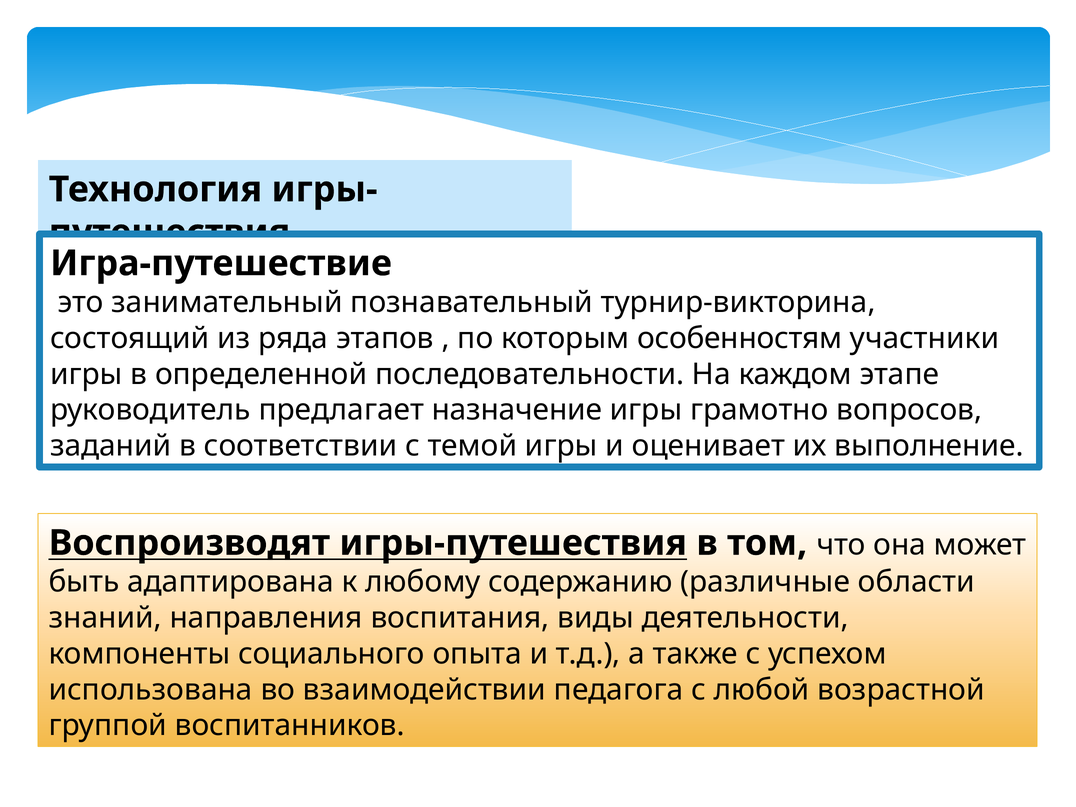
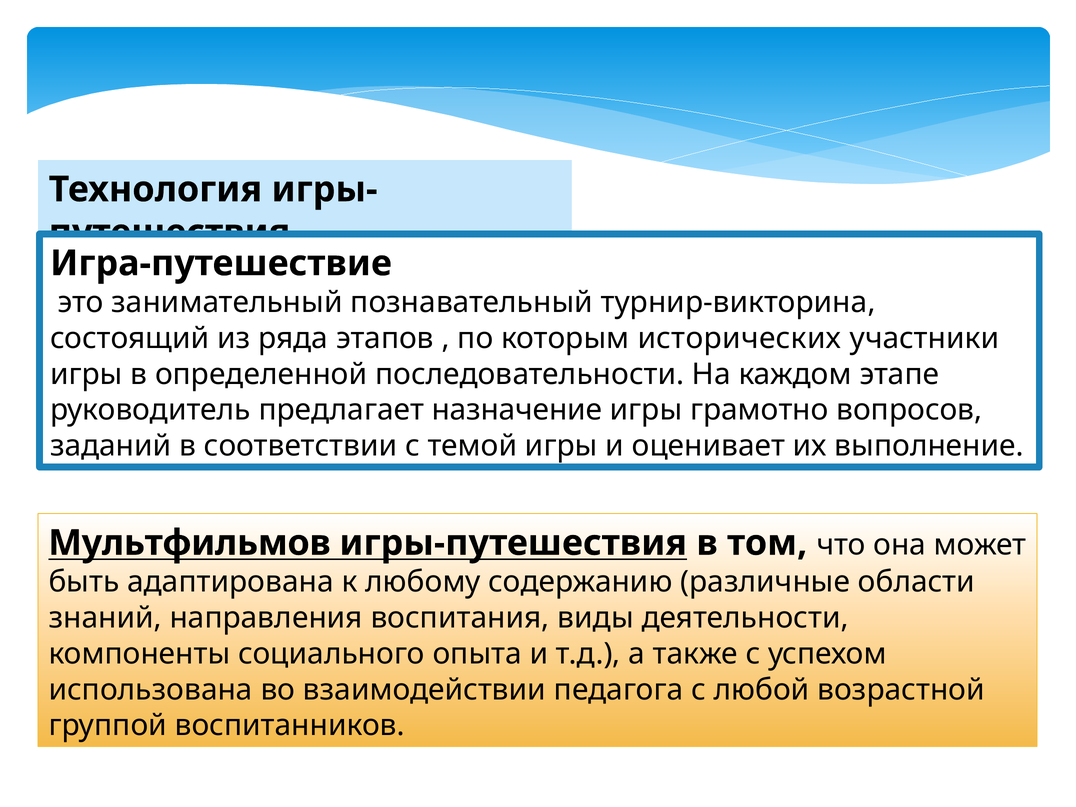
особенностям: особенностям -> исторических (739, 338)
Воспроизводят: Воспроизводят -> Мультфильмов (189, 543)
